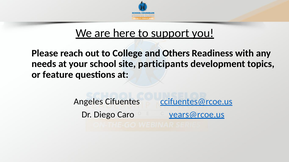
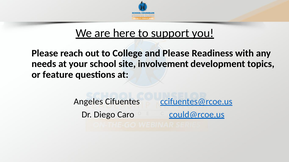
and Others: Others -> Please (176, 53)
participants: participants -> involvement (163, 64)
years@rcoe.us: years@rcoe.us -> could@rcoe.us (197, 115)
